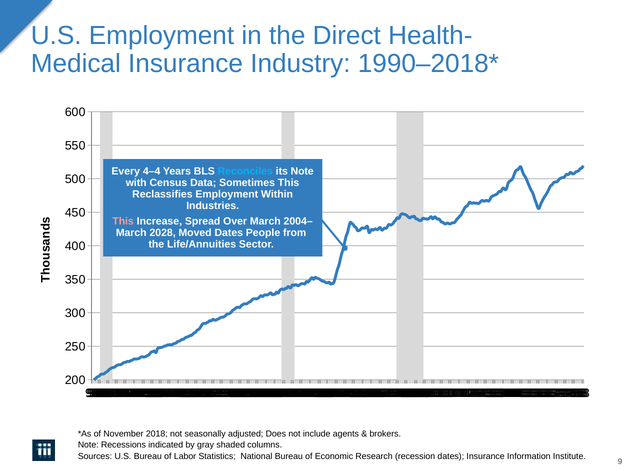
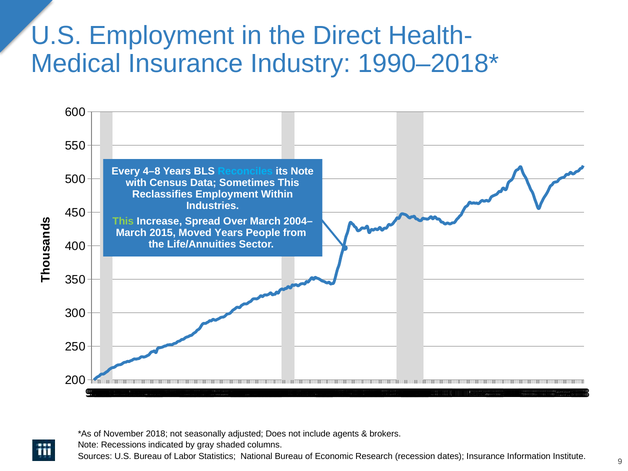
4–4: 4–4 -> 4–8 (152, 171)
This colour: pink -> light green (123, 221)
2028: 2028 -> 2015 (163, 233)
Moved Dates: Dates -> Years (229, 233)
